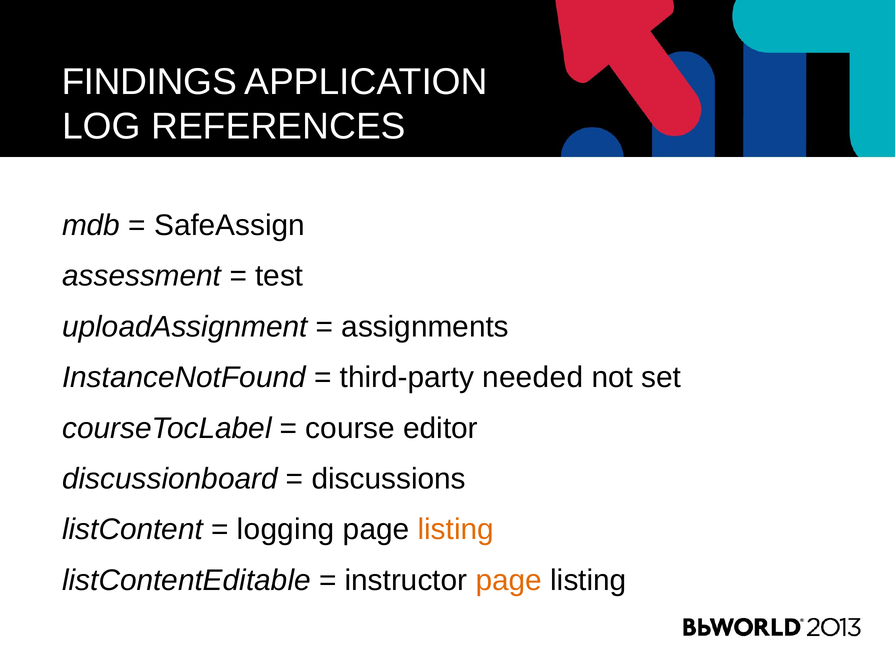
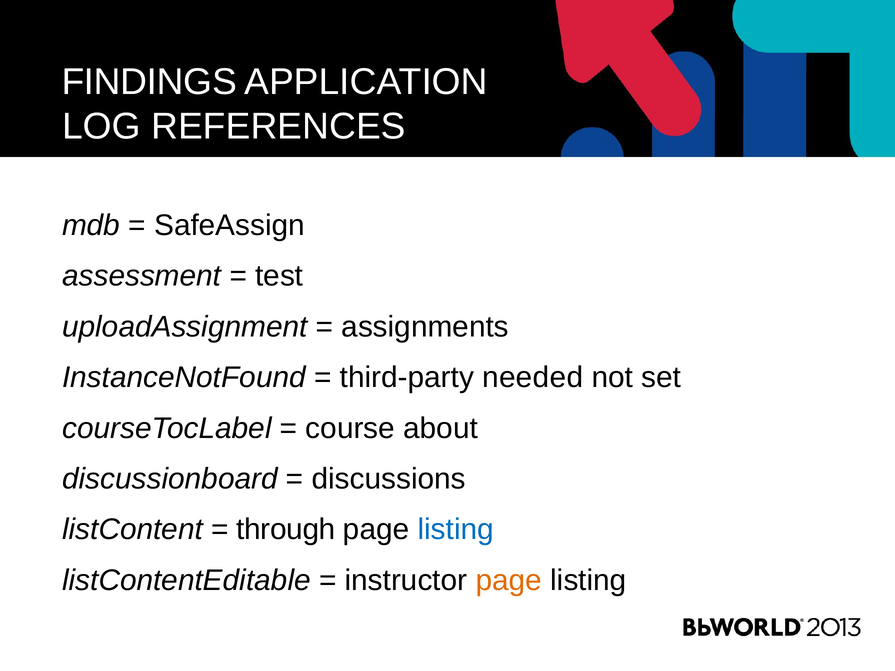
editor: editor -> about (441, 428)
logging: logging -> through (286, 530)
listing colour: orange -> blue (456, 530)
